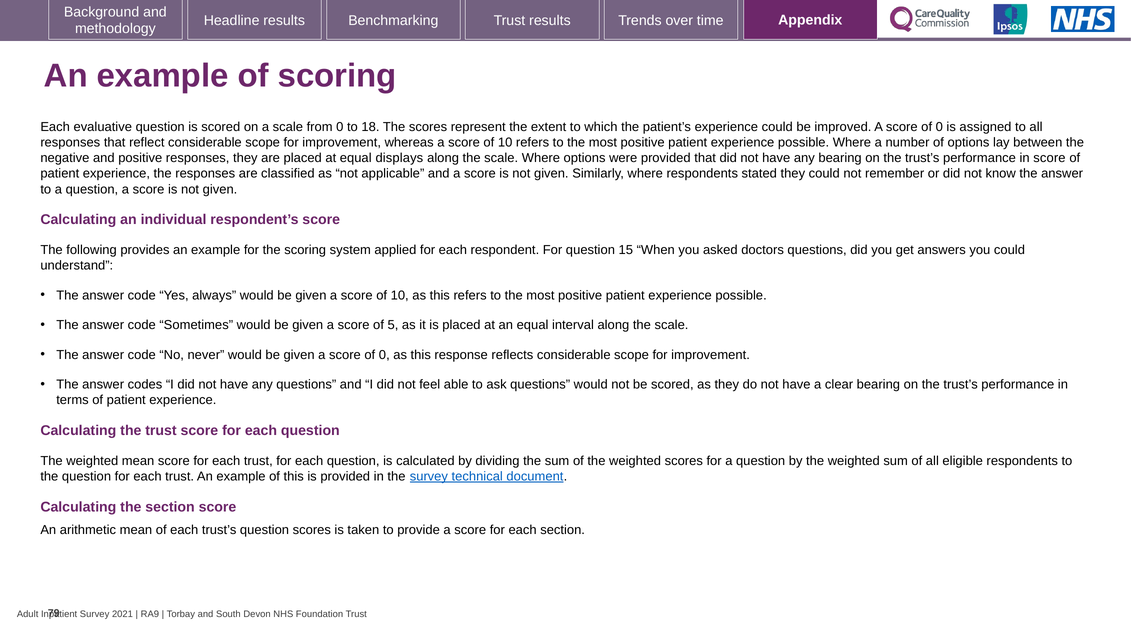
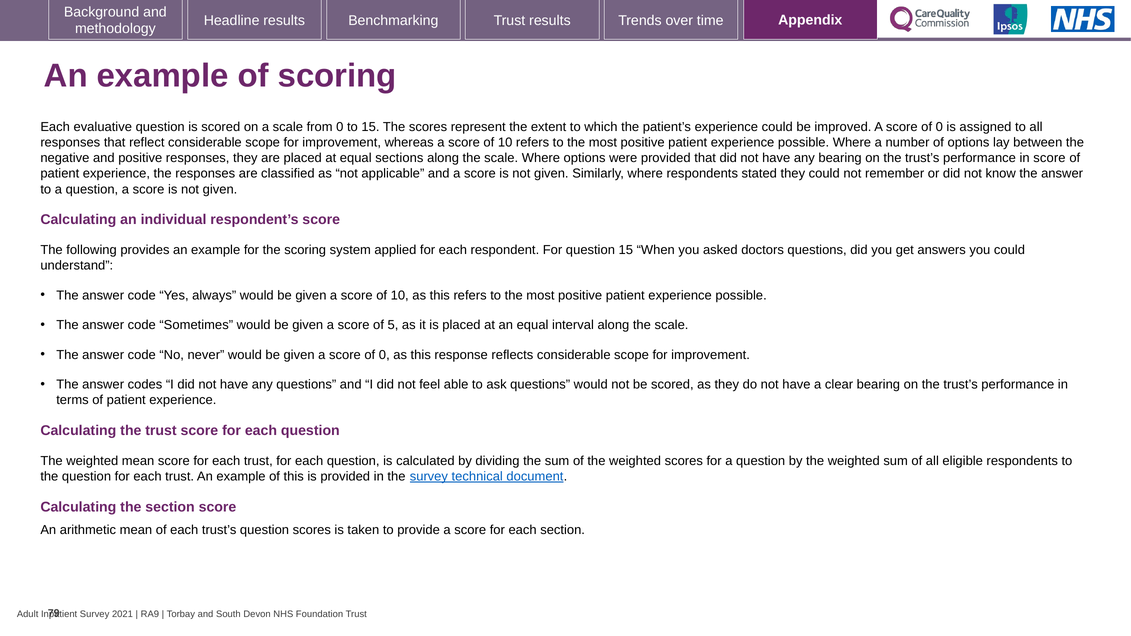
to 18: 18 -> 15 (371, 127)
displays: displays -> sections (399, 158)
